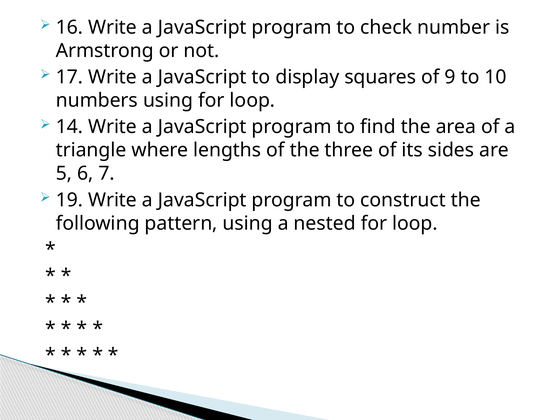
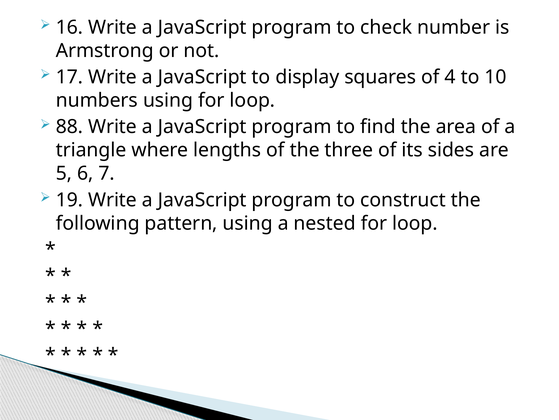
9: 9 -> 4 (450, 77)
14: 14 -> 88 (69, 127)
